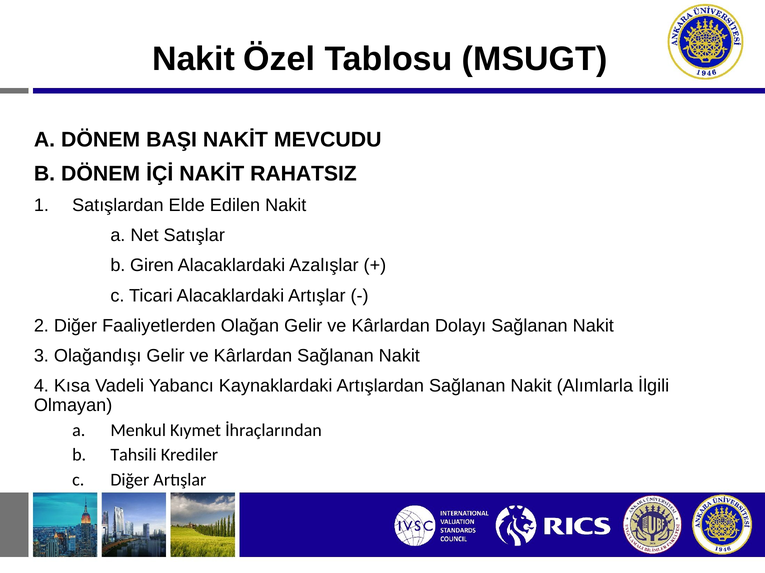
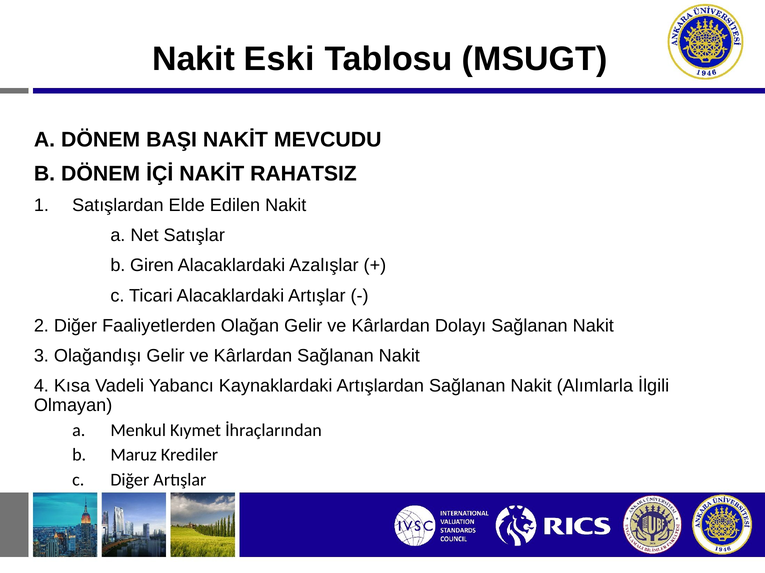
Özel: Özel -> Eski (279, 59)
Tahsili: Tahsili -> Maruz (134, 456)
